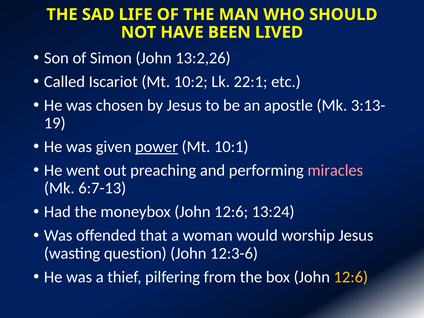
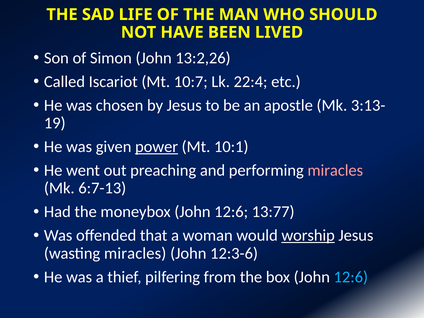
10:2: 10:2 -> 10:7 (191, 82)
22:1: 22:1 -> 22:4 (251, 82)
13:24: 13:24 -> 13:77 (273, 212)
worship underline: none -> present (308, 236)
wasting question: question -> miracles (135, 253)
12:6 colour: yellow -> light blue (351, 277)
